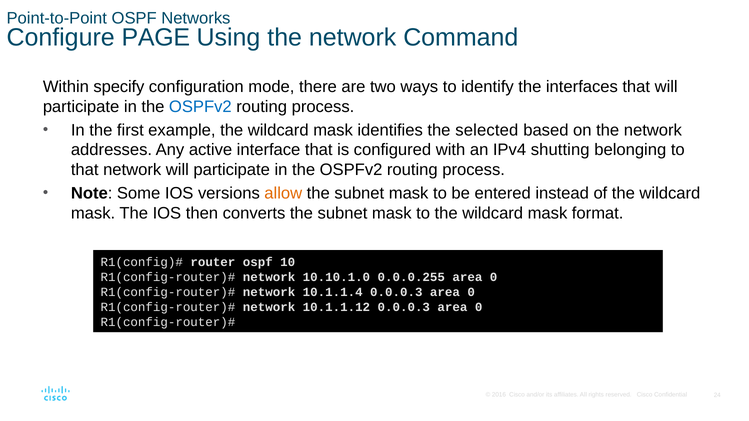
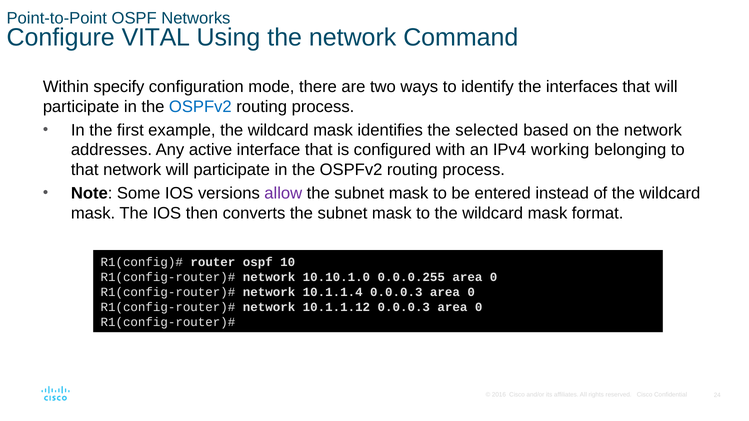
PAGE: PAGE -> VITAL (156, 38)
shutting: shutting -> working (560, 150)
allow colour: orange -> purple (283, 193)
